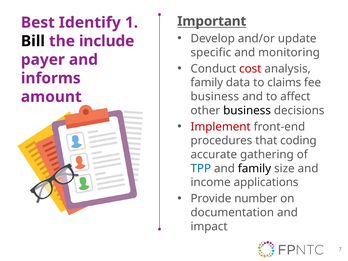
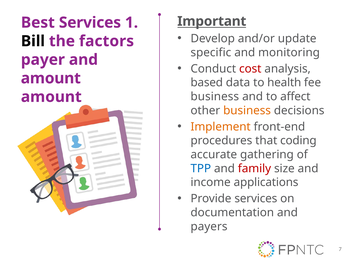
Best Identify: Identify -> Services (90, 23)
include: include -> factors (107, 41)
informs: informs -> amount (51, 78)
family: family -> based (207, 83)
claims: claims -> health (284, 83)
business colour: black -> orange (247, 110)
Implement colour: red -> orange (221, 127)
family colour: black -> red (254, 168)
Provide number: number -> services (256, 199)
impact: impact -> payers (209, 226)
